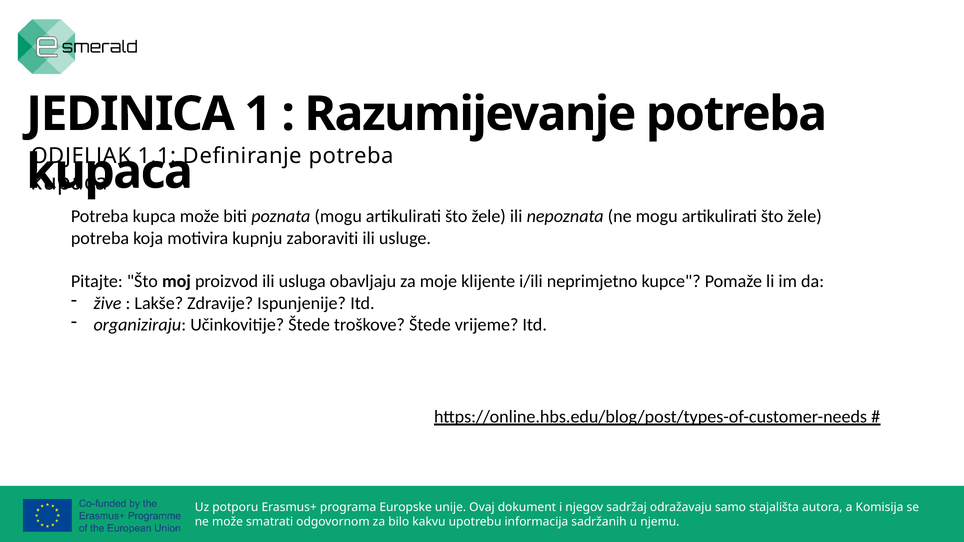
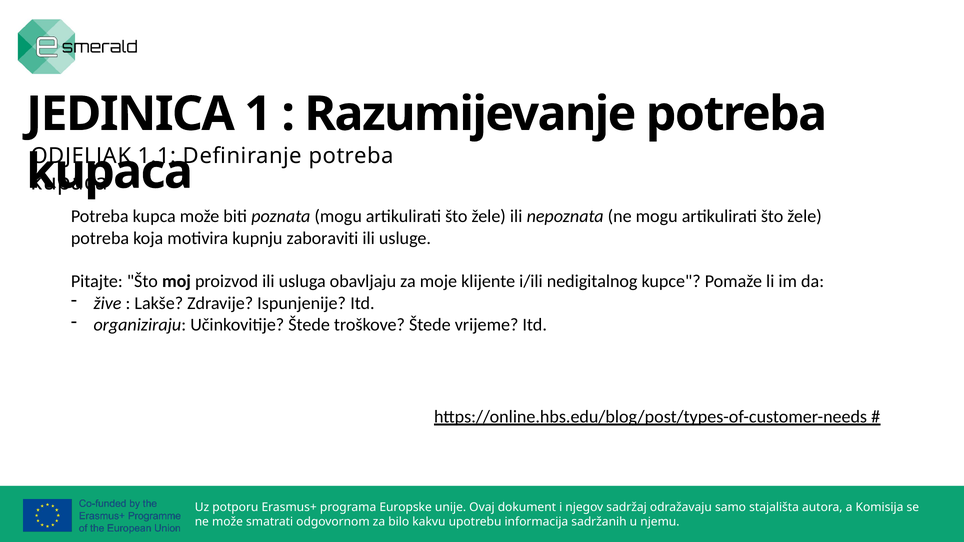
neprimjetno: neprimjetno -> nedigitalnog (592, 282)
